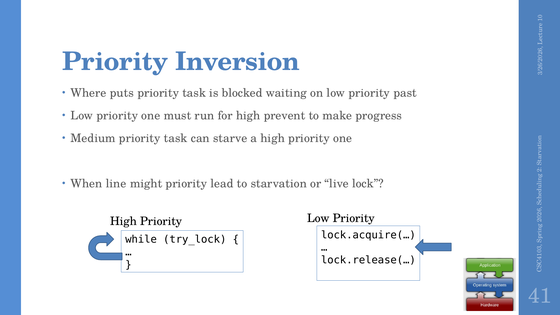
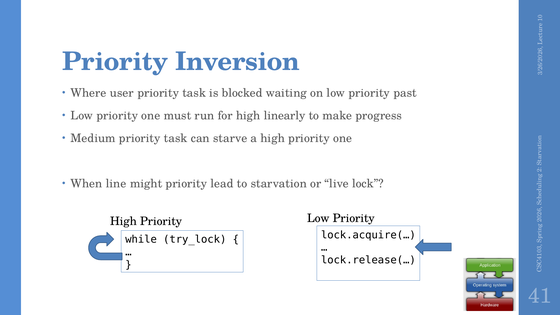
puts: puts -> user (122, 93)
prevent: prevent -> linearly (285, 116)
